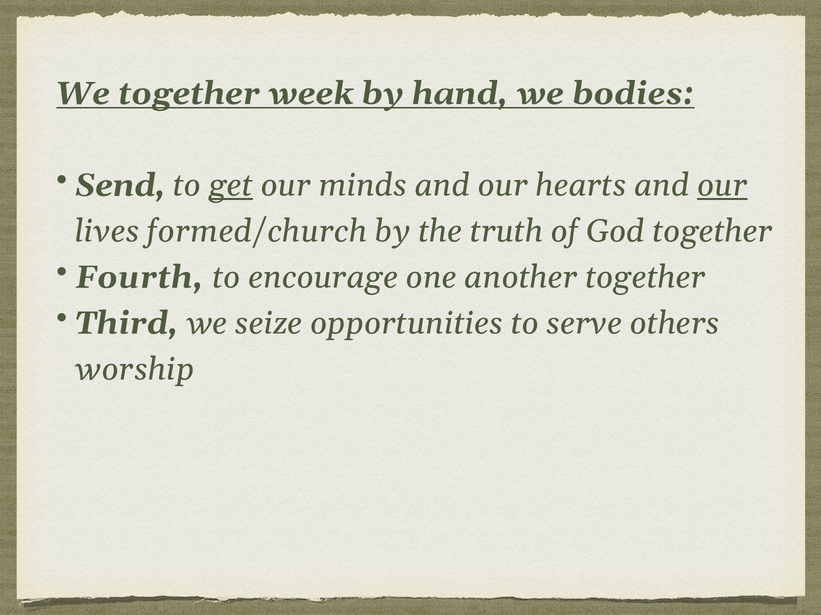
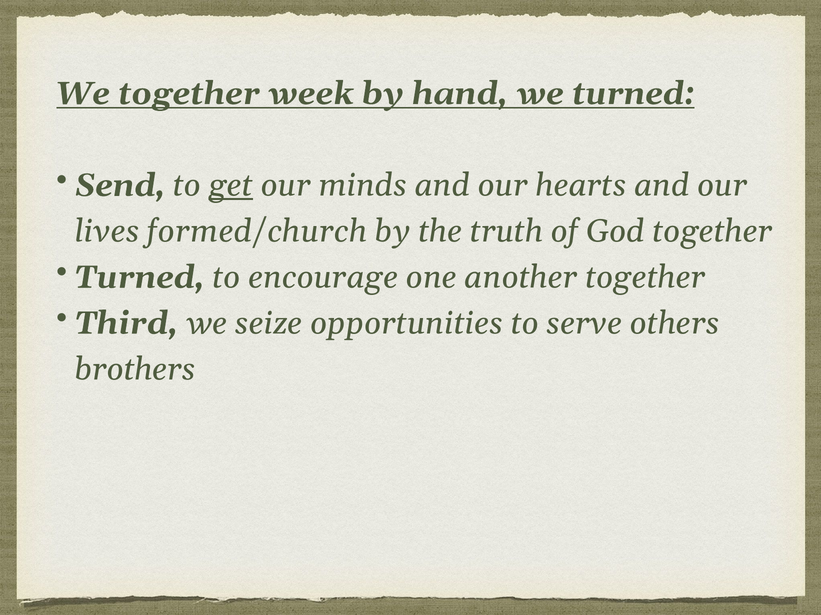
we bodies: bodies -> turned (634, 94)
our underline: present -> none (722, 186)
Fourth: Fourth -> Turned (140, 278)
worship: worship -> brothers (135, 370)
